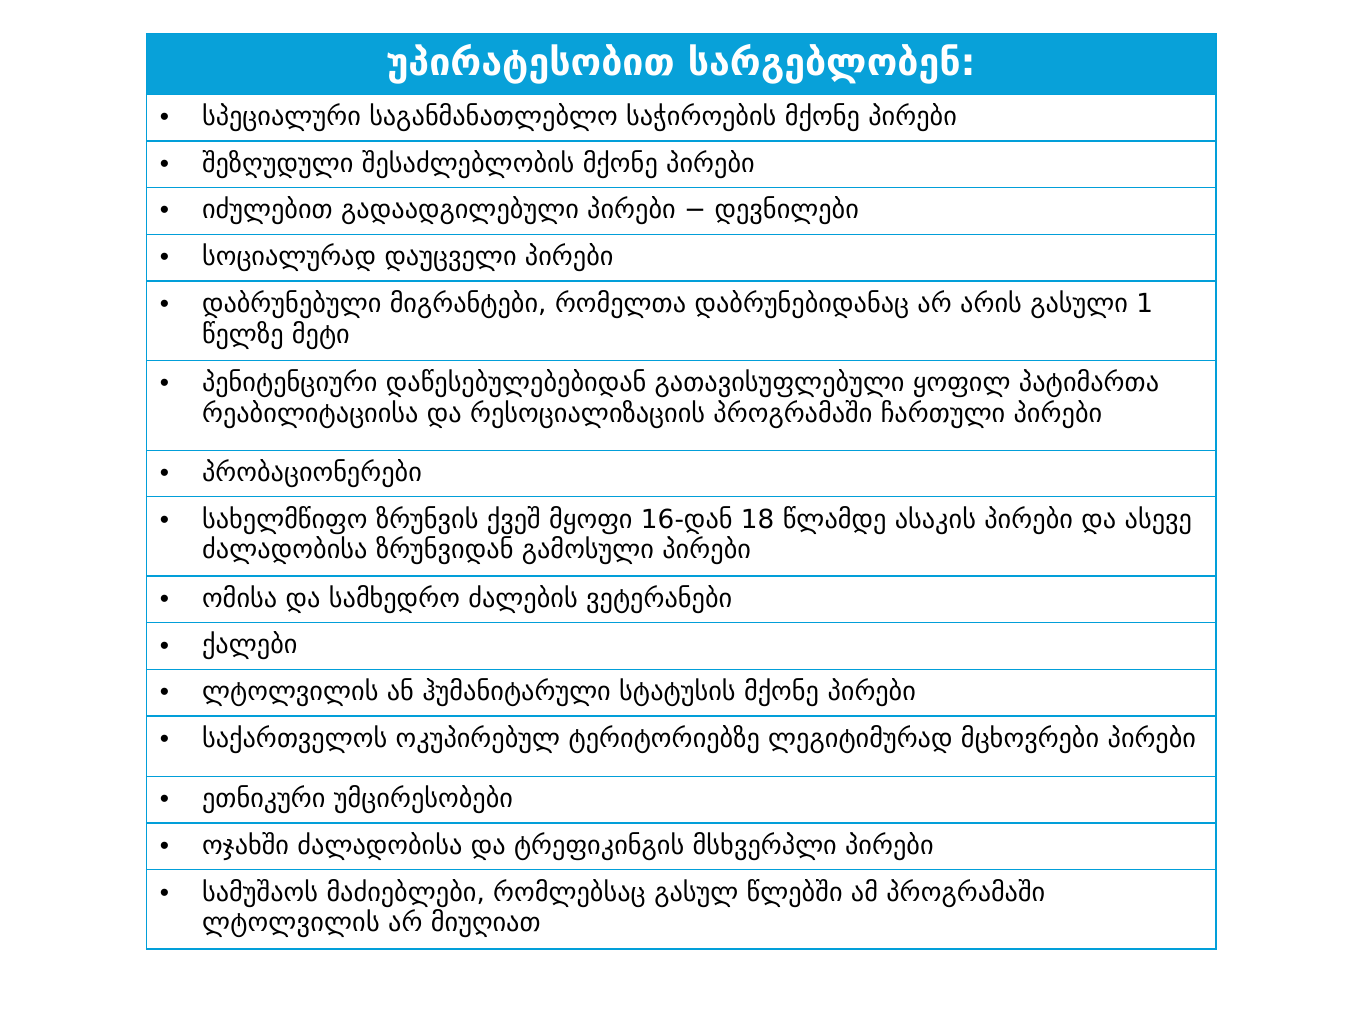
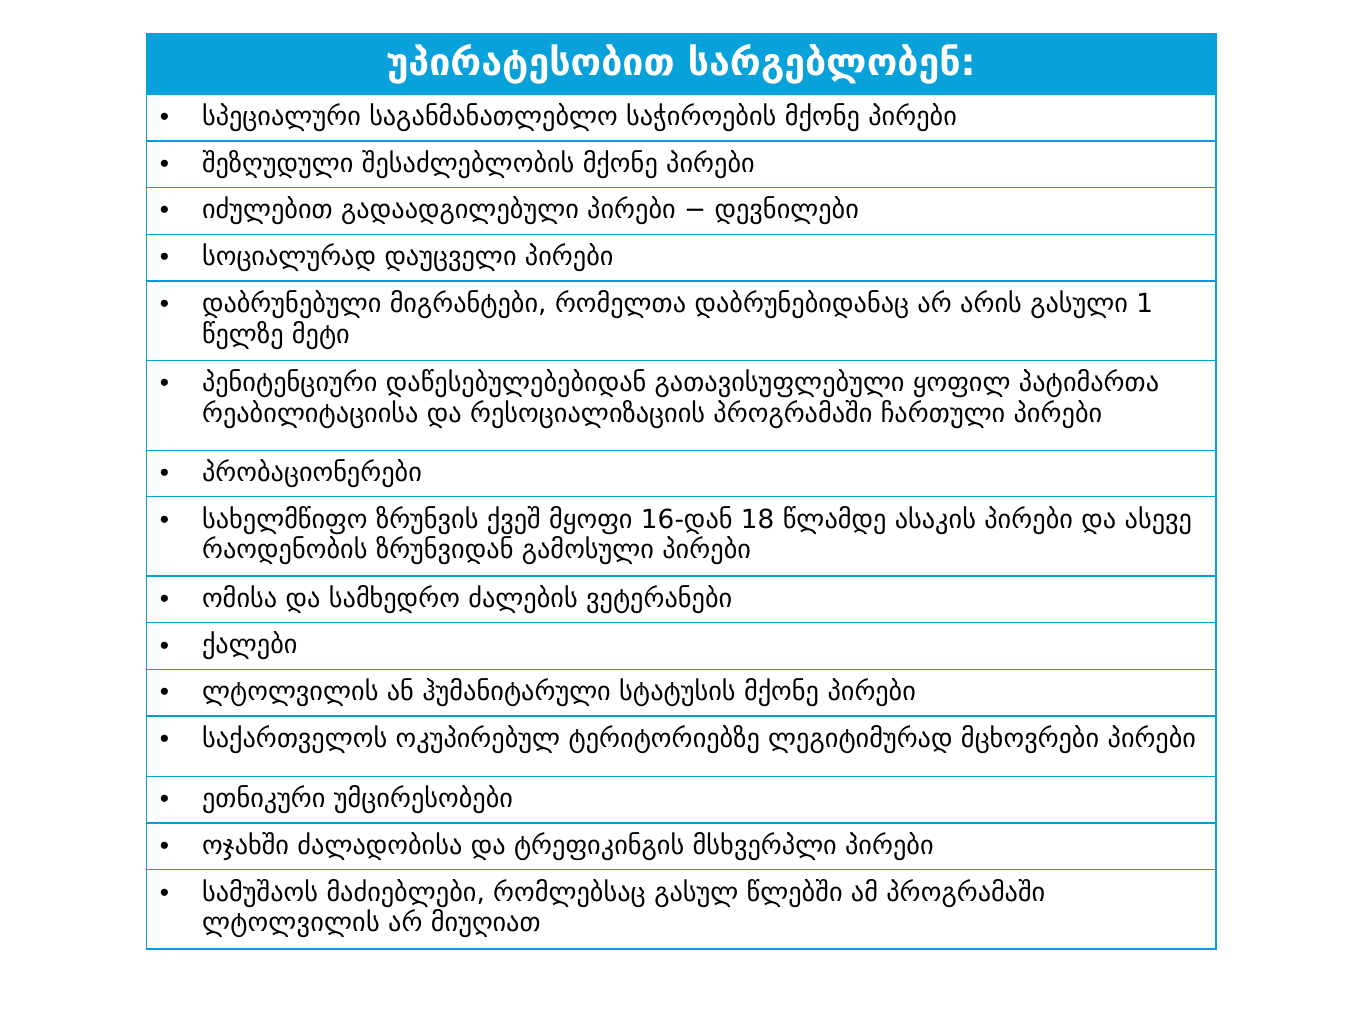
ძალადობისა: ძალადობისა -> რაოდენობის (285, 550)
